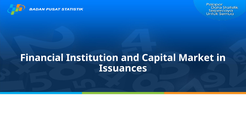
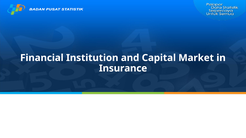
Issuances: Issuances -> Insurance (123, 68)
